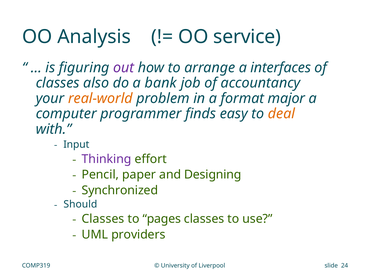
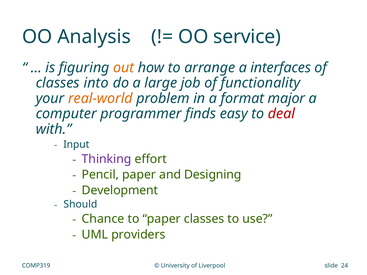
out colour: purple -> orange (124, 68)
also: also -> into (96, 83)
bank: bank -> large (161, 83)
accountancy: accountancy -> functionality (260, 83)
deal colour: orange -> red (282, 114)
Synchronized: Synchronized -> Development (120, 190)
Classes: Classes -> Chance (103, 219)
to pages: pages -> paper (162, 219)
